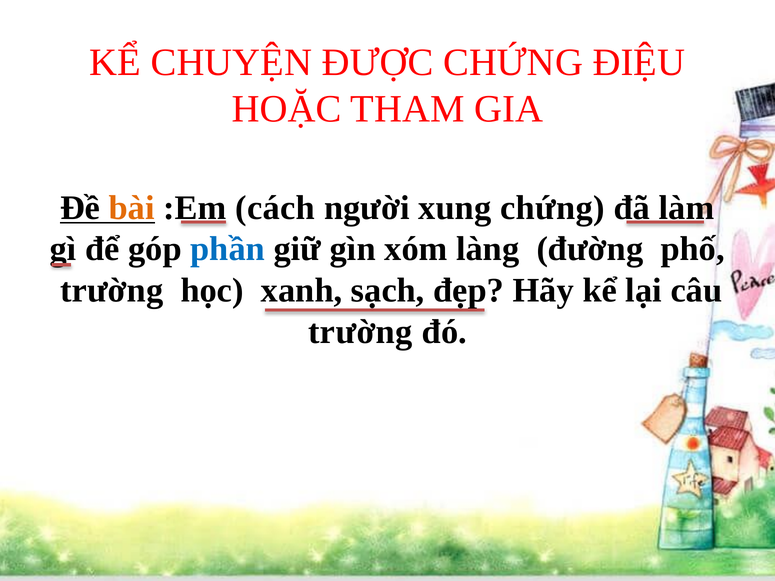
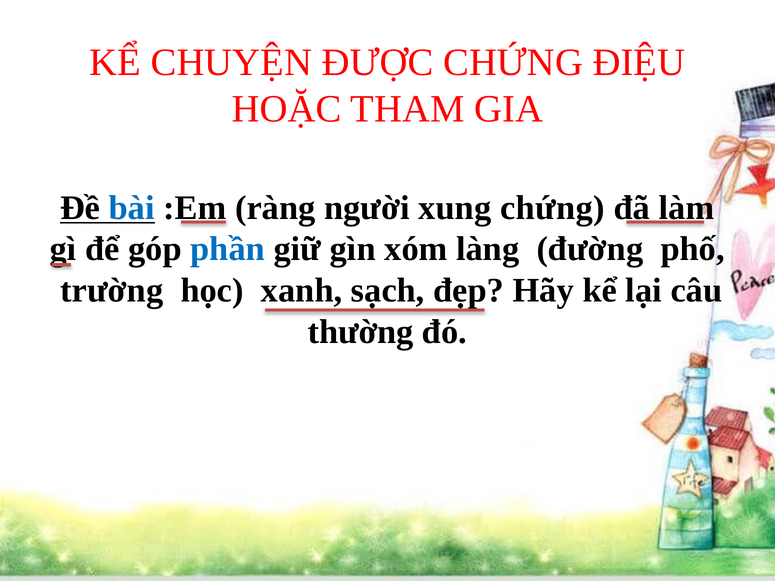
bài colour: orange -> blue (132, 208)
cách: cách -> ràng (275, 208)
trường: trường -> thường (361, 332)
